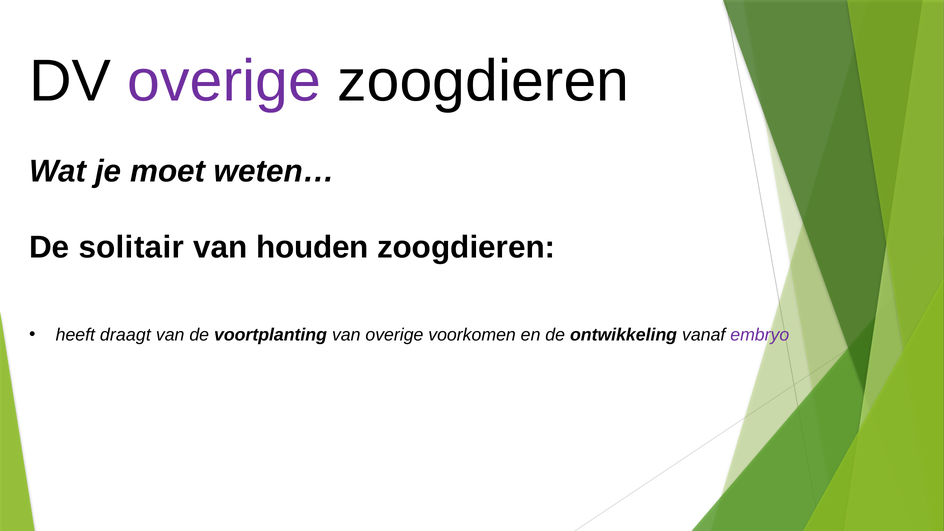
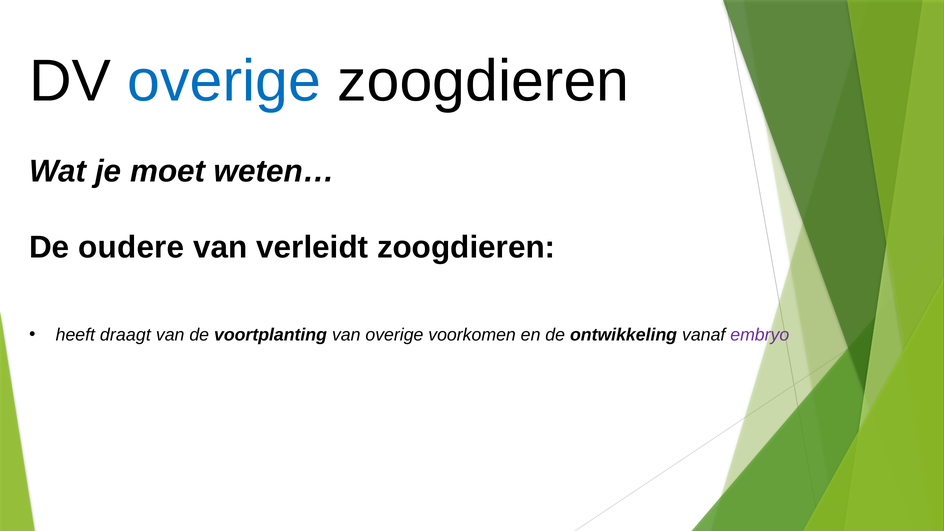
overige colour: purple -> blue (224, 81)
solitair: solitair -> oudere (131, 247)
houden: houden -> verleidt (312, 247)
